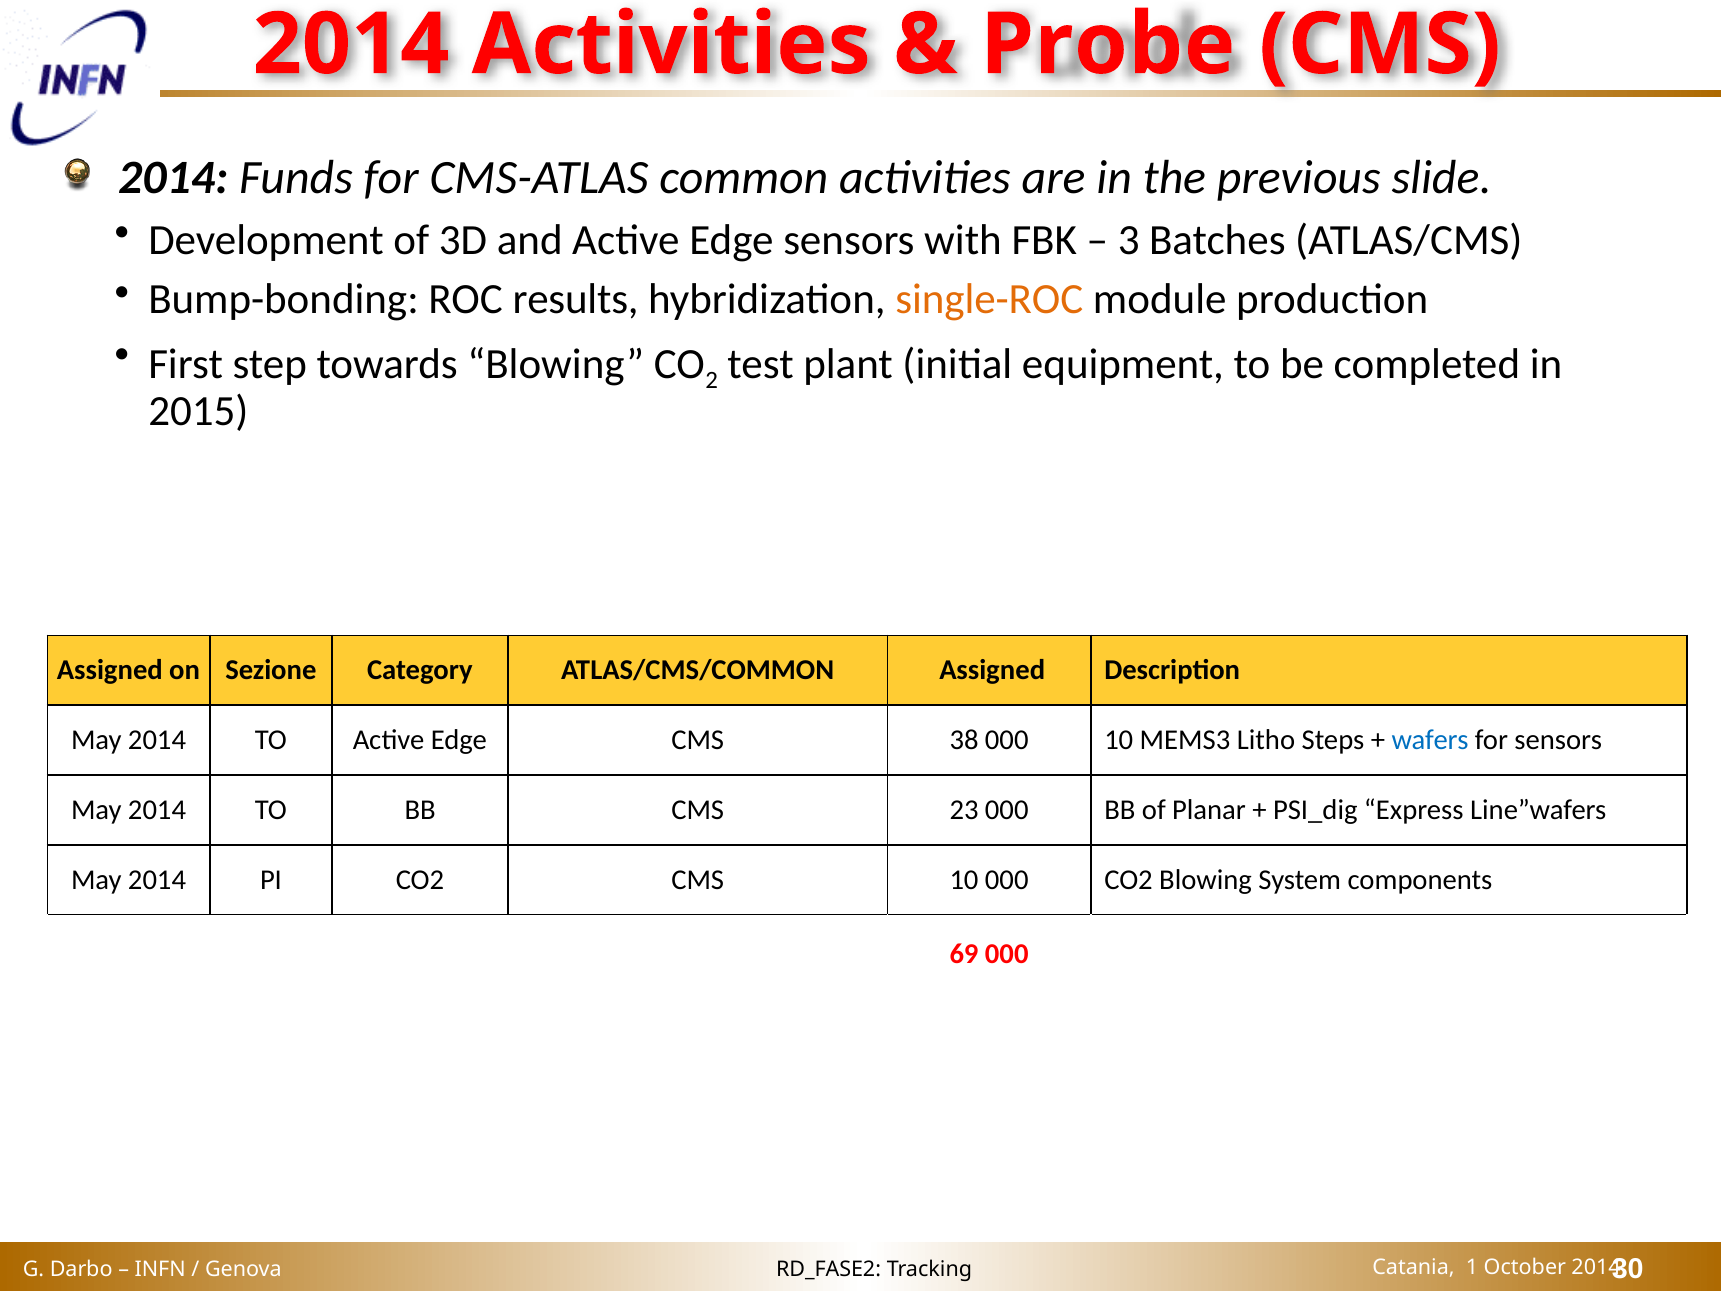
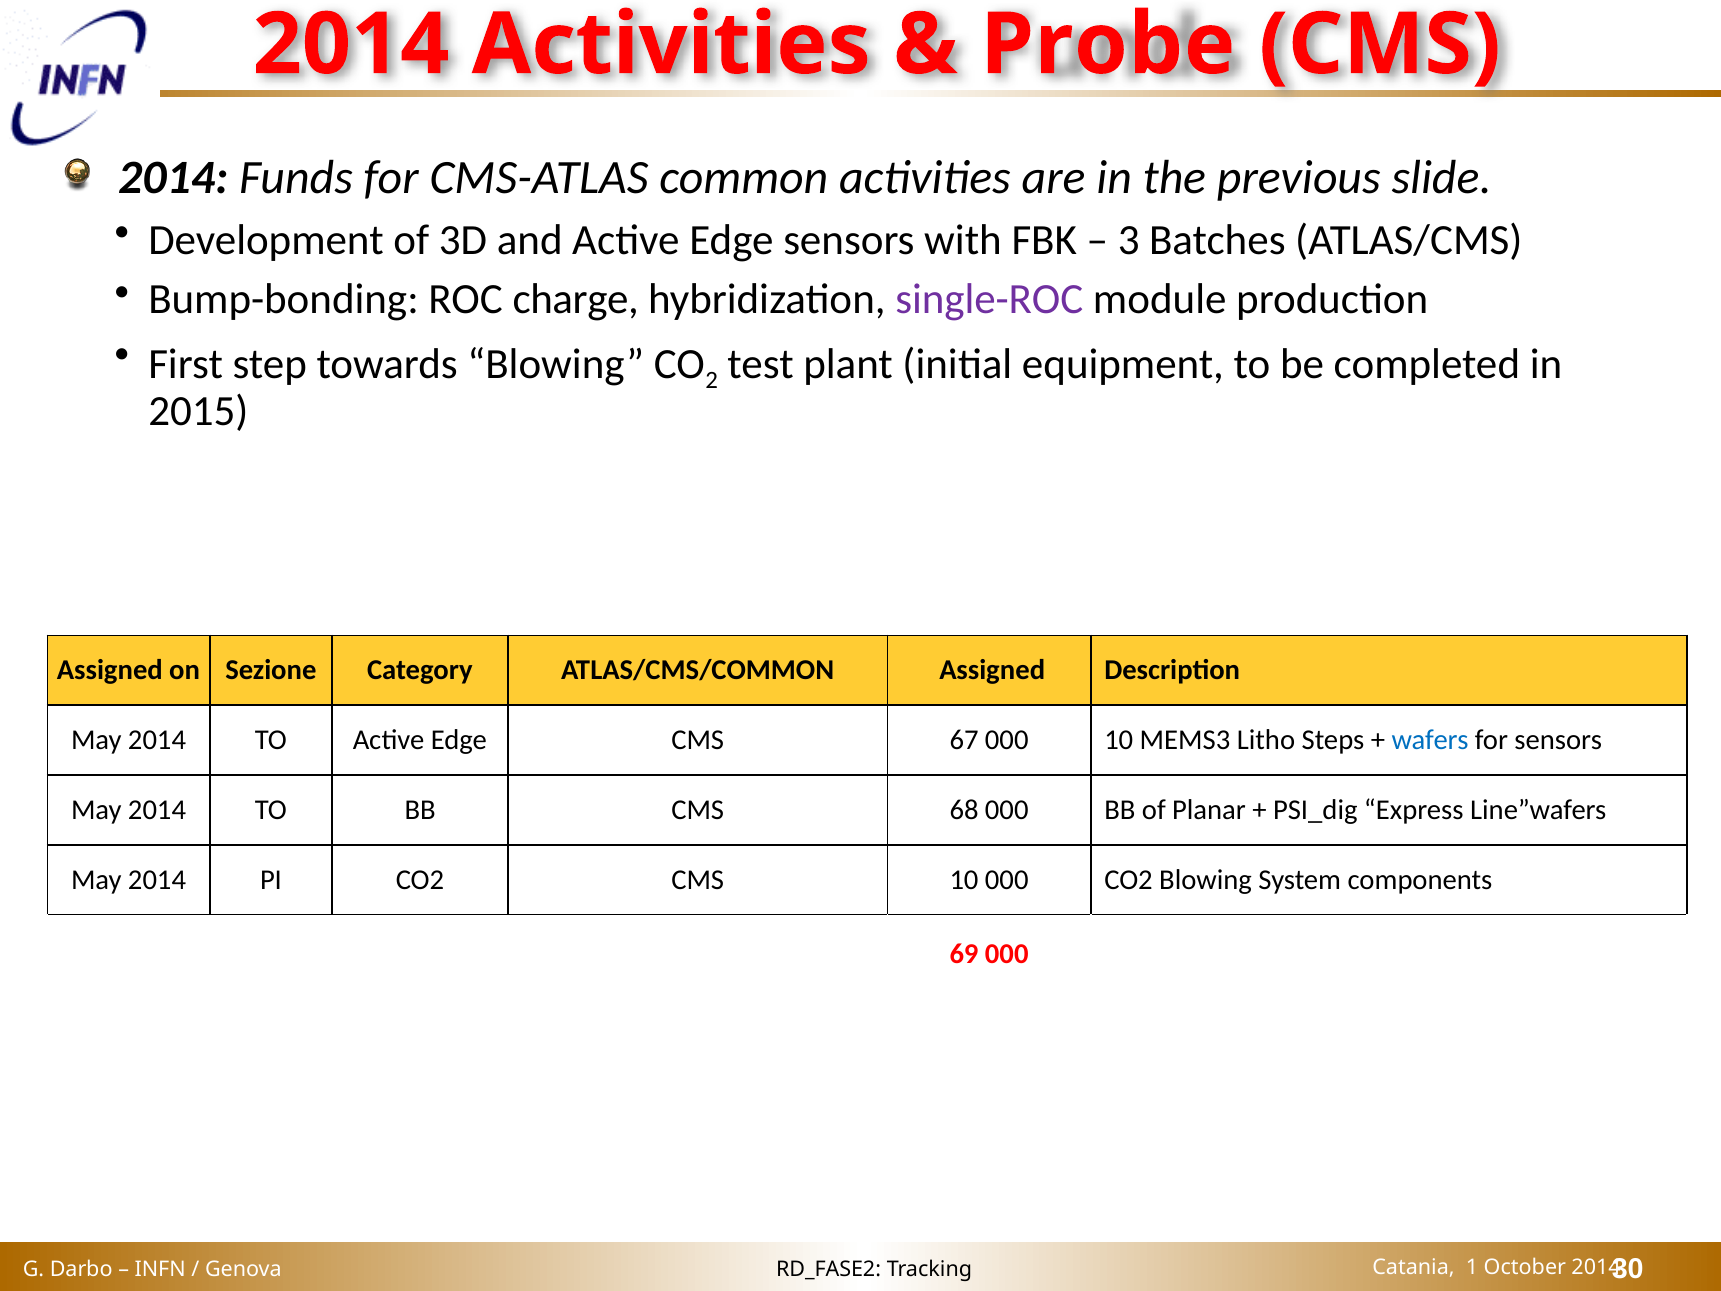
results: results -> charge (576, 299)
single-ROC colour: orange -> purple (989, 299)
38: 38 -> 67 (964, 740)
23: 23 -> 68 (964, 810)
